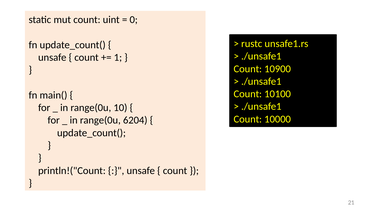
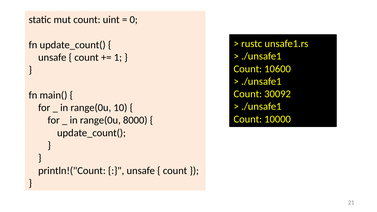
10900: 10900 -> 10600 (278, 69)
10100: 10100 -> 30092 (278, 94)
6204: 6204 -> 8000 (135, 120)
